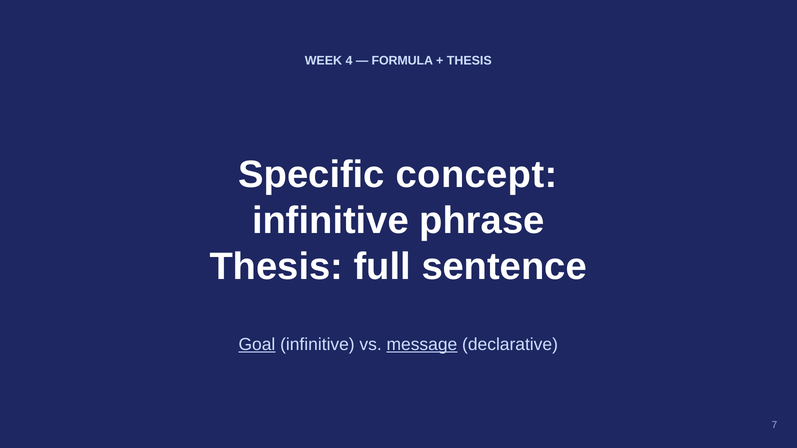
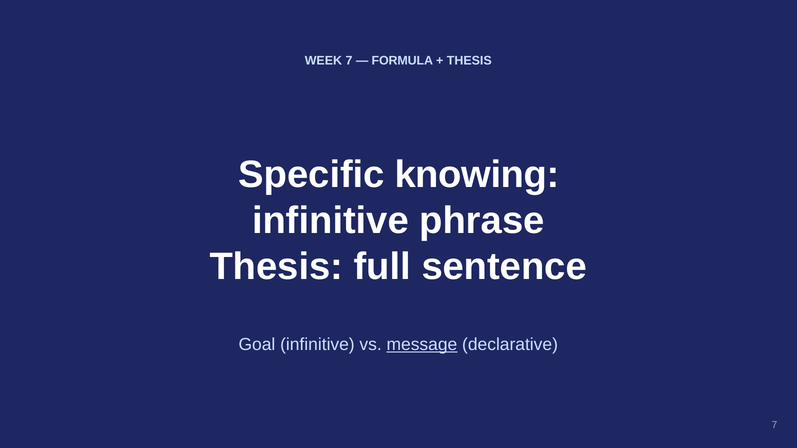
WEEK 4: 4 -> 7 (349, 61)
concept: concept -> knowing (477, 175)
Goal underline: present -> none (257, 345)
